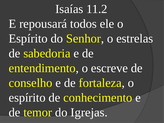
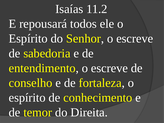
Senhor o estrelas: estrelas -> escreve (135, 39)
Igrejas: Igrejas -> Direita (89, 112)
